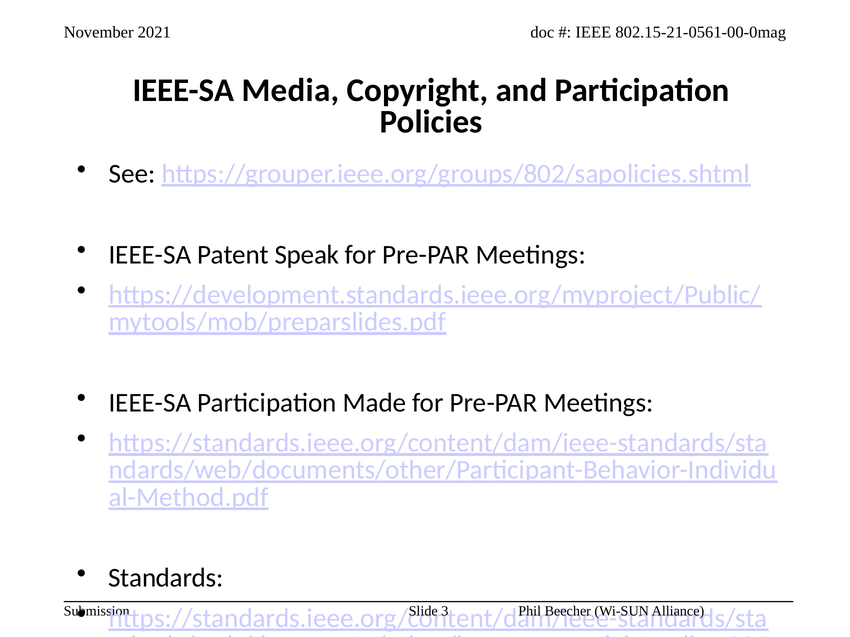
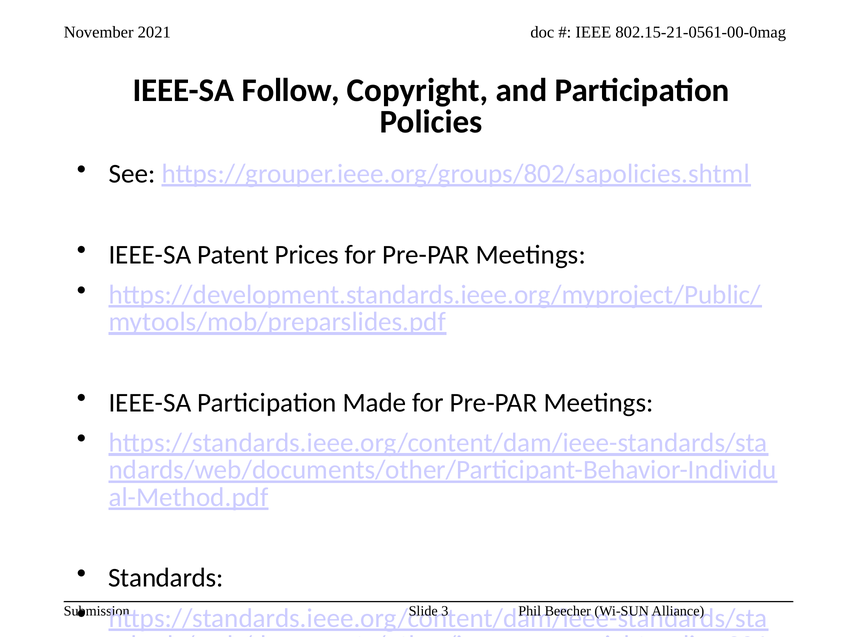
Media: Media -> Follow (291, 90)
Speak: Speak -> Prices (307, 255)
